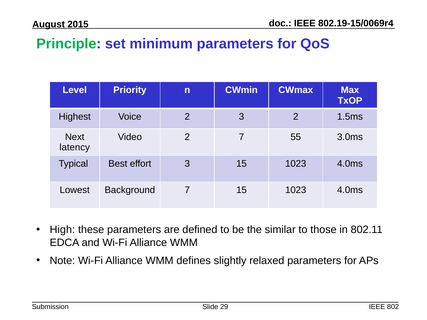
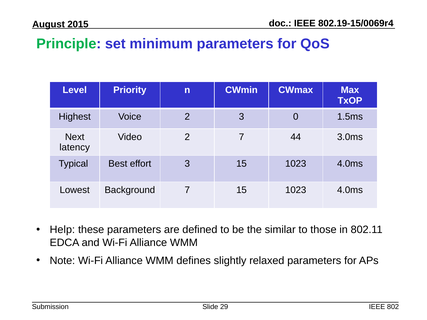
3 2: 2 -> 0 (296, 117)
55: 55 -> 44 (296, 137)
High: High -> Help (62, 230)
